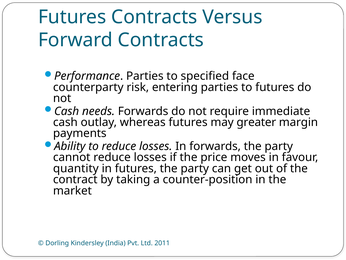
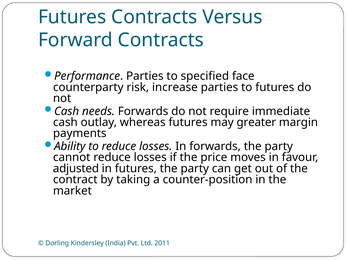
entering: entering -> increase (175, 87)
quantity: quantity -> adjusted (76, 168)
